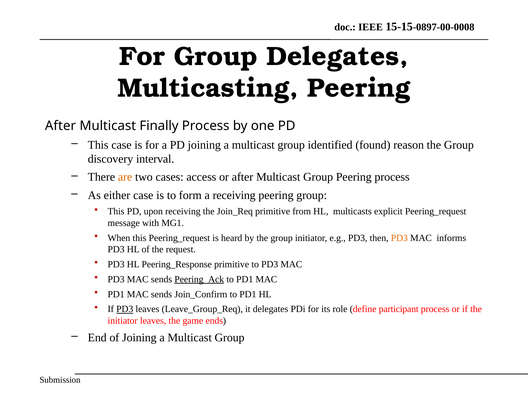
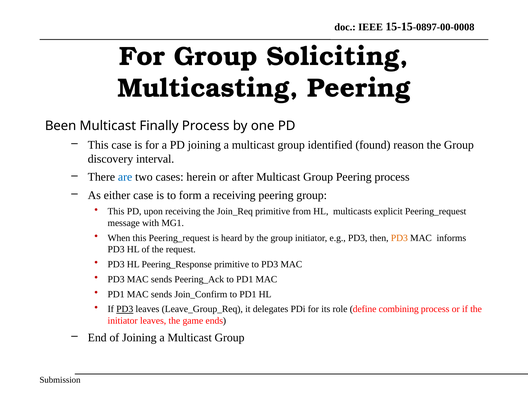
Group Delegates: Delegates -> Soliciting (337, 56)
After: After -> Been (61, 126)
are colour: orange -> blue (125, 177)
access: access -> herein (201, 177)
Peering_Ack underline: present -> none (199, 279)
participant: participant -> combining (399, 309)
